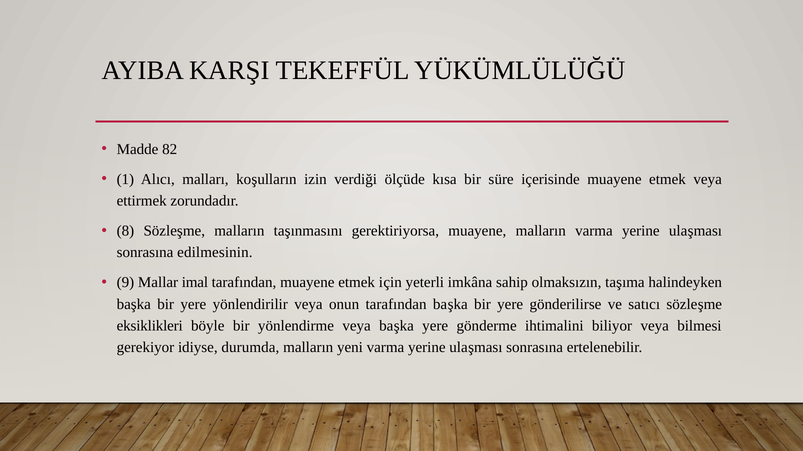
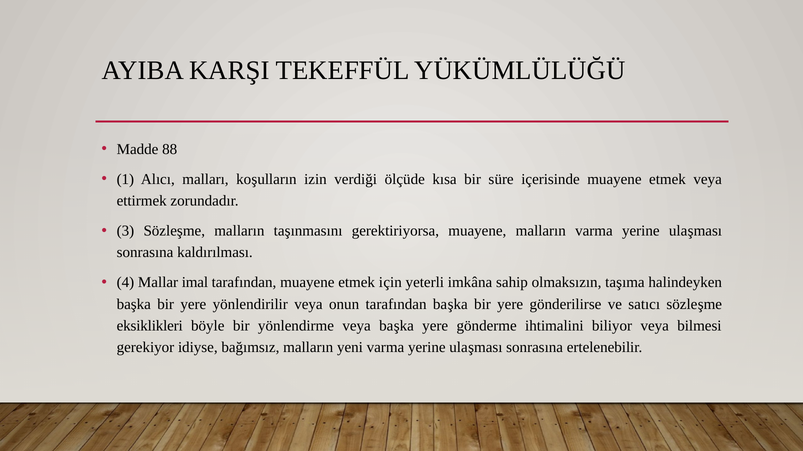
82: 82 -> 88 (170, 149)
8: 8 -> 3 (125, 231)
edilmesinin: edilmesinin -> kaldırılması (215, 253)
9: 9 -> 4 (125, 283)
durumda: durumda -> bağımsız (250, 348)
